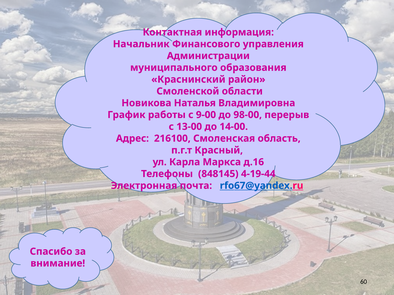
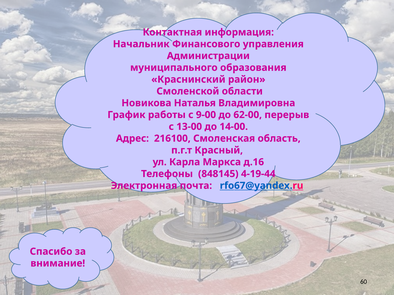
98-00: 98-00 -> 62-00 (248, 115)
